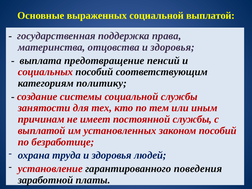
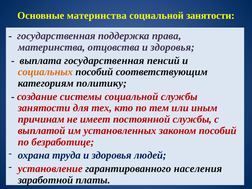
Основные выраженных: выраженных -> материнства (97, 16)
социальной выплатой: выплатой -> занятости (210, 16)
выплата предотвращение: предотвращение -> государственная (104, 61)
социальных colour: red -> orange (45, 72)
поведения: поведения -> населения (198, 169)
